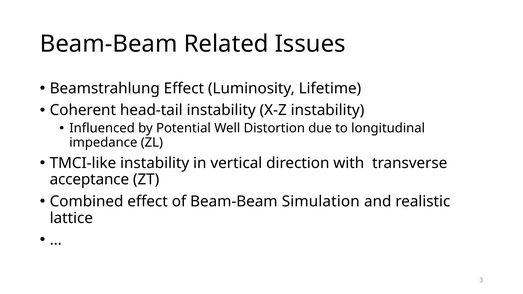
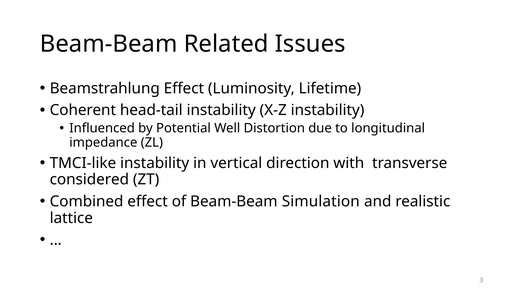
acceptance: acceptance -> considered (89, 180)
